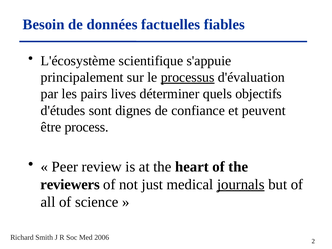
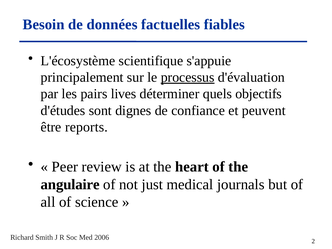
process: process -> reports (86, 127)
reviewers: reviewers -> angulaire (70, 184)
journals underline: present -> none (241, 184)
